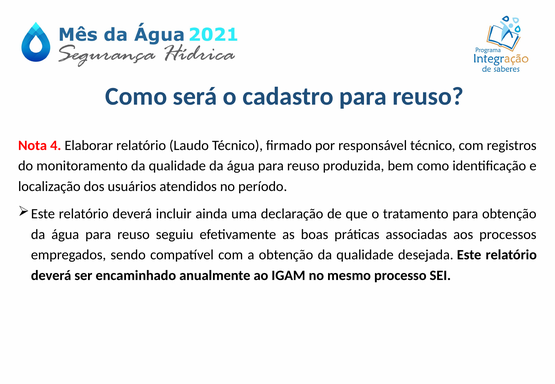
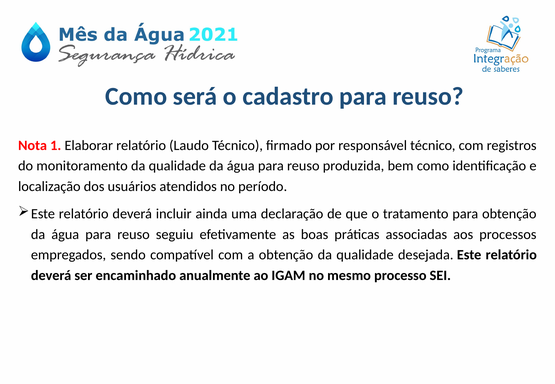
4: 4 -> 1 (56, 145)
